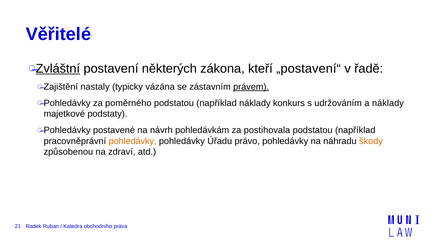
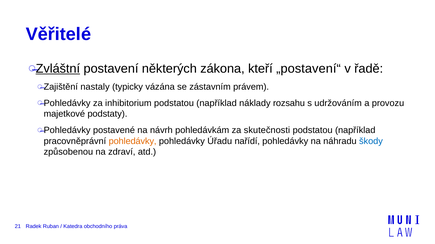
právem underline: present -> none (251, 87)
poměrného: poměrného -> inhibitorium (128, 103)
konkurs: konkurs -> rozsahu (289, 103)
a náklady: náklady -> provozu (388, 103)
postihovala: postihovala -> skutečnosti (267, 131)
právo: právo -> nařídí (247, 141)
škody colour: orange -> blue (371, 141)
